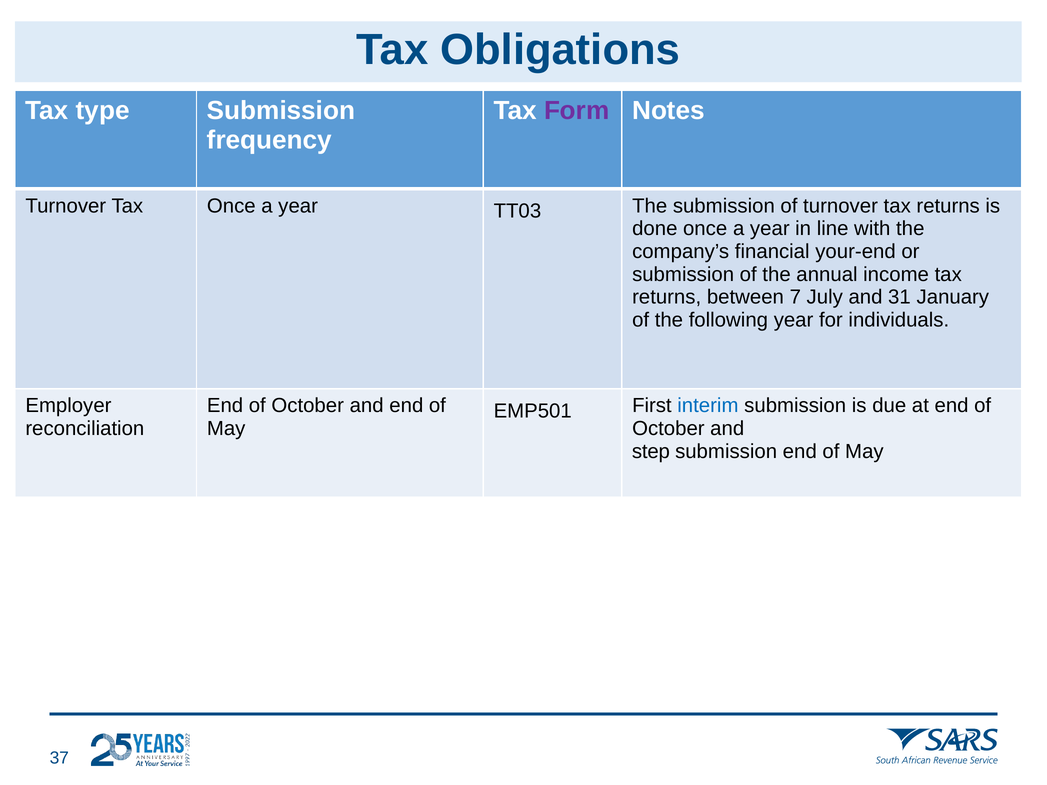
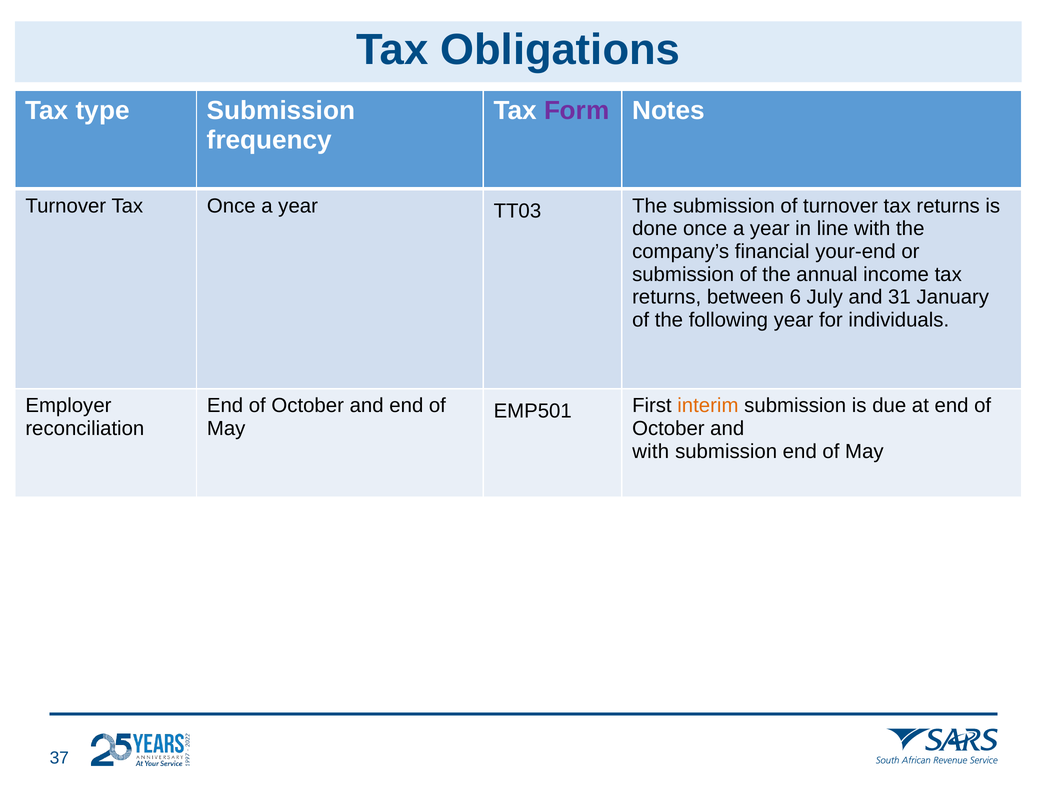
7: 7 -> 6 (795, 297)
interim colour: blue -> orange (708, 406)
step: step -> with (651, 452)
